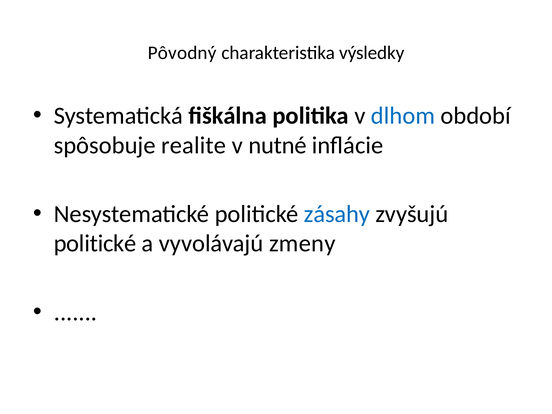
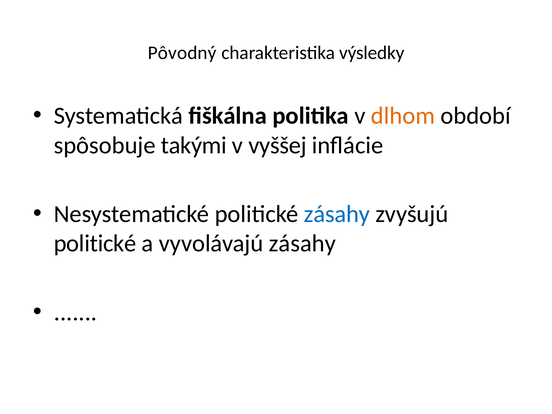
dlhom colour: blue -> orange (403, 116)
realite: realite -> takými (194, 145)
nutné: nutné -> vyššej (277, 145)
vyvolávajú zmeny: zmeny -> zásahy (302, 244)
